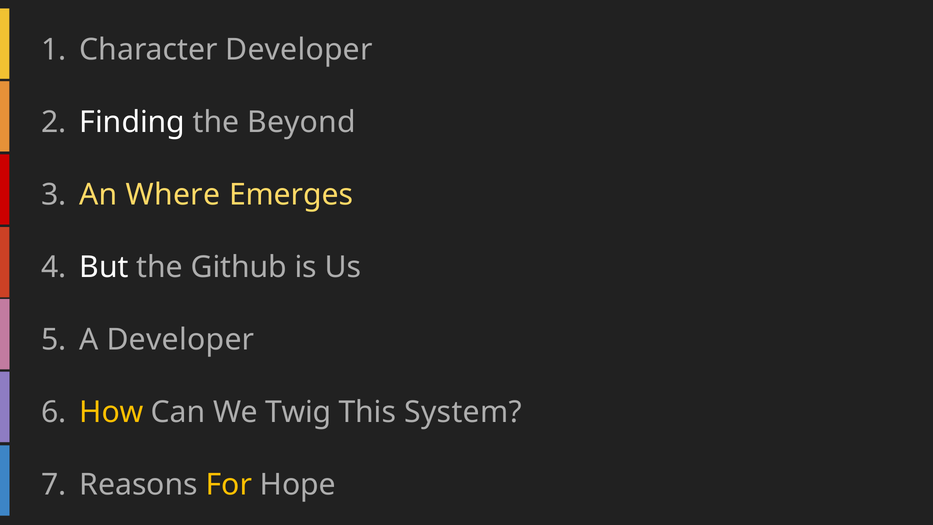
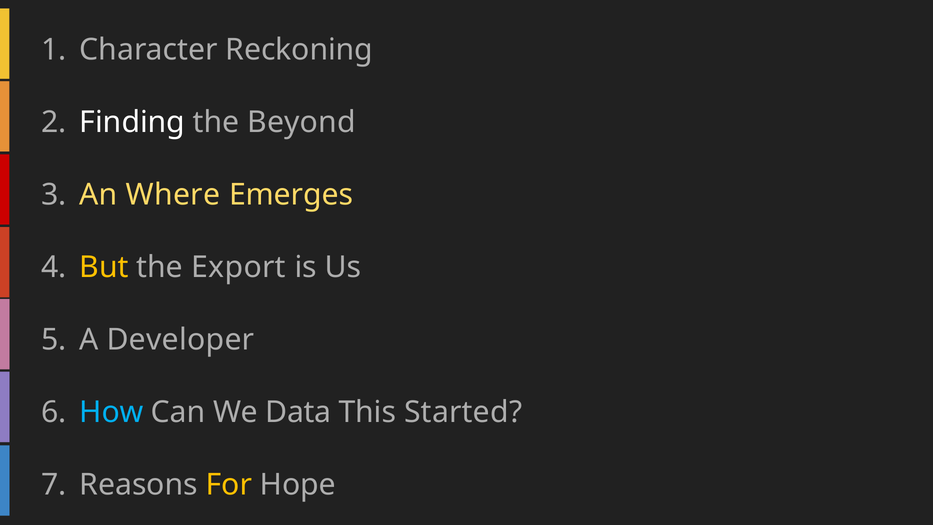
Character Developer: Developer -> Reckoning (299, 50)
But colour: white -> yellow (104, 267)
Github: Github -> Export (239, 267)
How colour: yellow -> light blue (111, 412)
Twig: Twig -> Data (298, 412)
System: System -> Started (463, 412)
